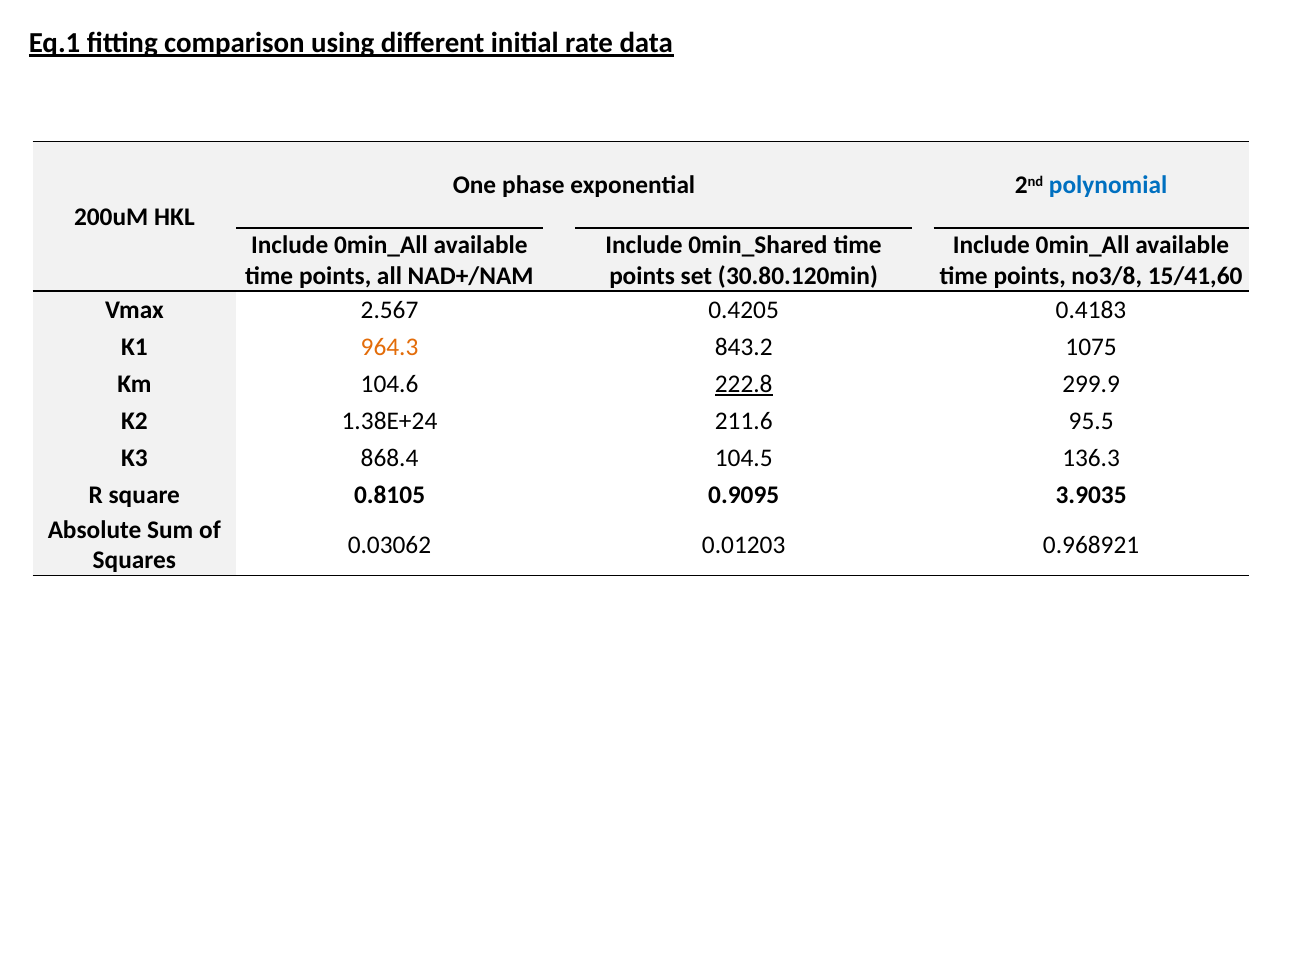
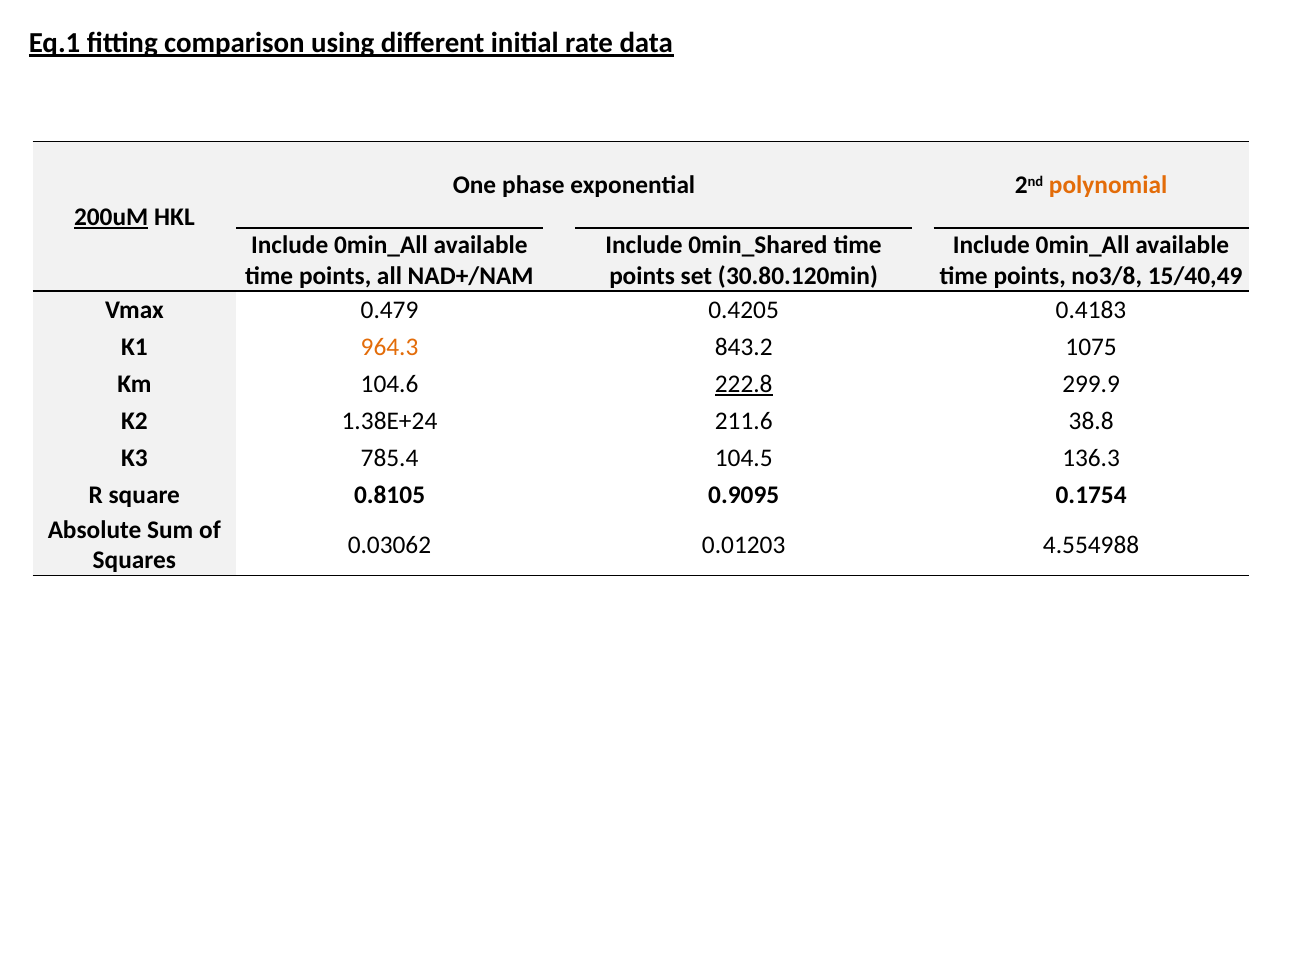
polynomial colour: blue -> orange (1108, 185)
200uM underline: none -> present (111, 217)
15/41,60: 15/41,60 -> 15/40,49 (1195, 276)
2.567: 2.567 -> 0.479 (390, 310)
95.5: 95.5 -> 38.8 (1091, 421)
868.4: 868.4 -> 785.4 (390, 458)
3.9035: 3.9035 -> 0.1754 (1091, 495)
0.968921: 0.968921 -> 4.554988 (1091, 545)
